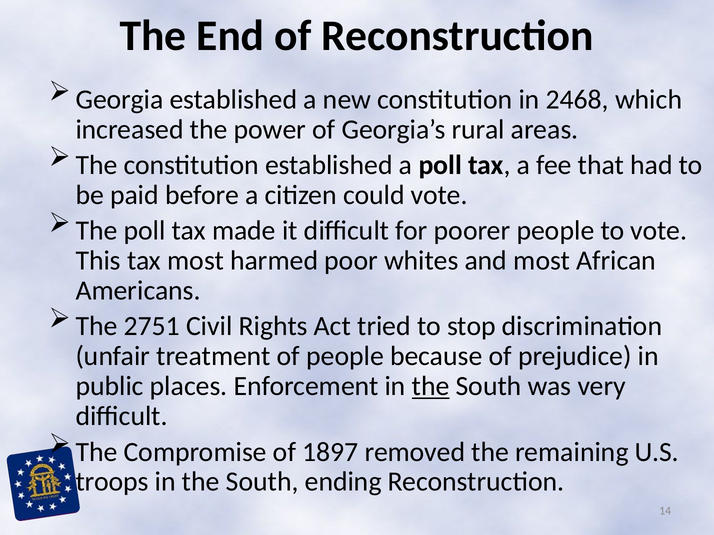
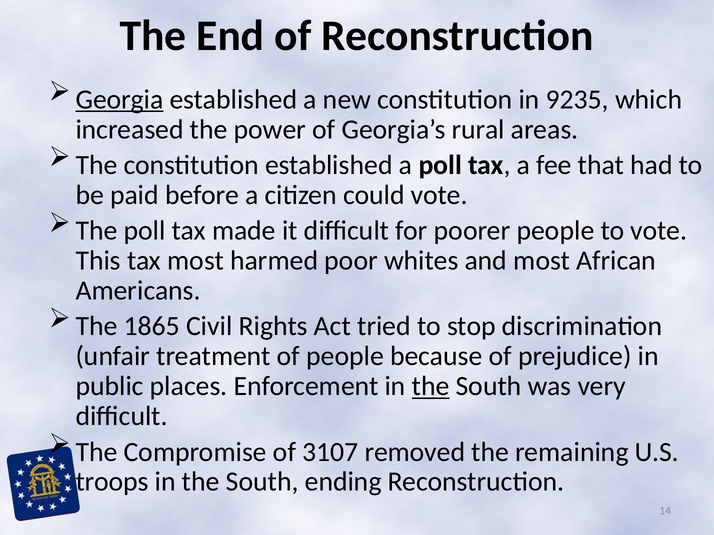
Georgia underline: none -> present (120, 100)
2468: 2468 -> 9235 (577, 100)
2751: 2751 -> 1865 (152, 327)
1897: 1897 -> 3107 (330, 452)
